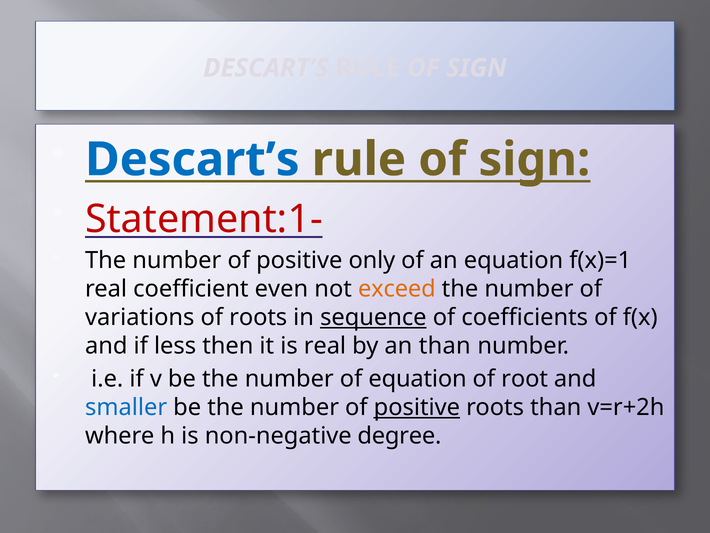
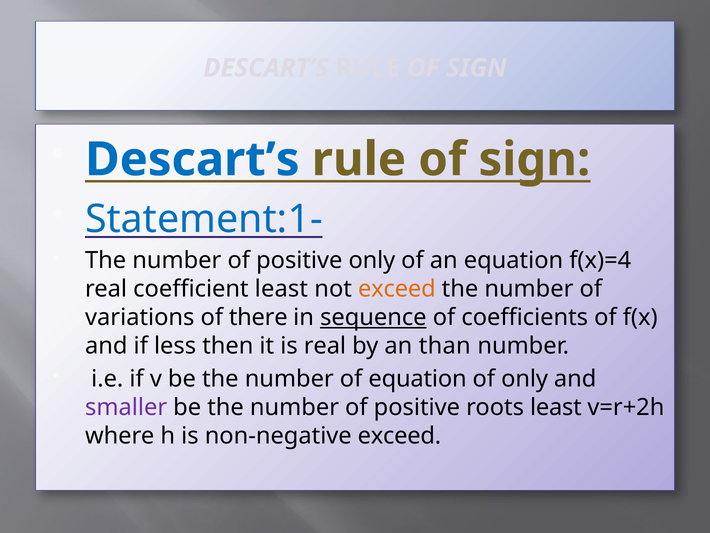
Statement:1- colour: red -> blue (204, 219)
f(x)=1: f(x)=1 -> f(x)=4 (600, 260)
coefficient even: even -> least (281, 289)
of roots: roots -> there (258, 317)
of root: root -> only (525, 379)
smaller colour: blue -> purple (126, 407)
positive underline: present -> none (417, 407)
roots than: than -> least (556, 407)
non-negative degree: degree -> exceed (399, 435)
